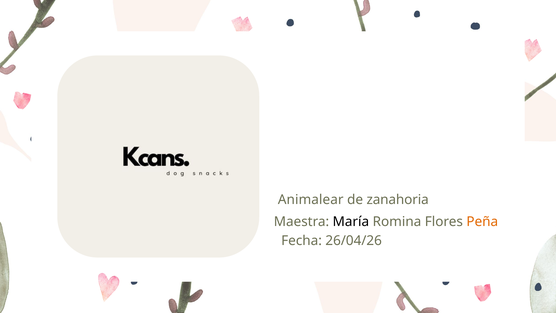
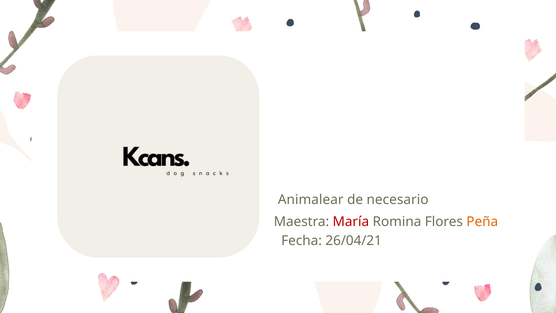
zanahoria: zanahoria -> necesario (398, 200)
María colour: black -> red (351, 222)
26/04/26: 26/04/26 -> 26/04/21 (354, 241)
